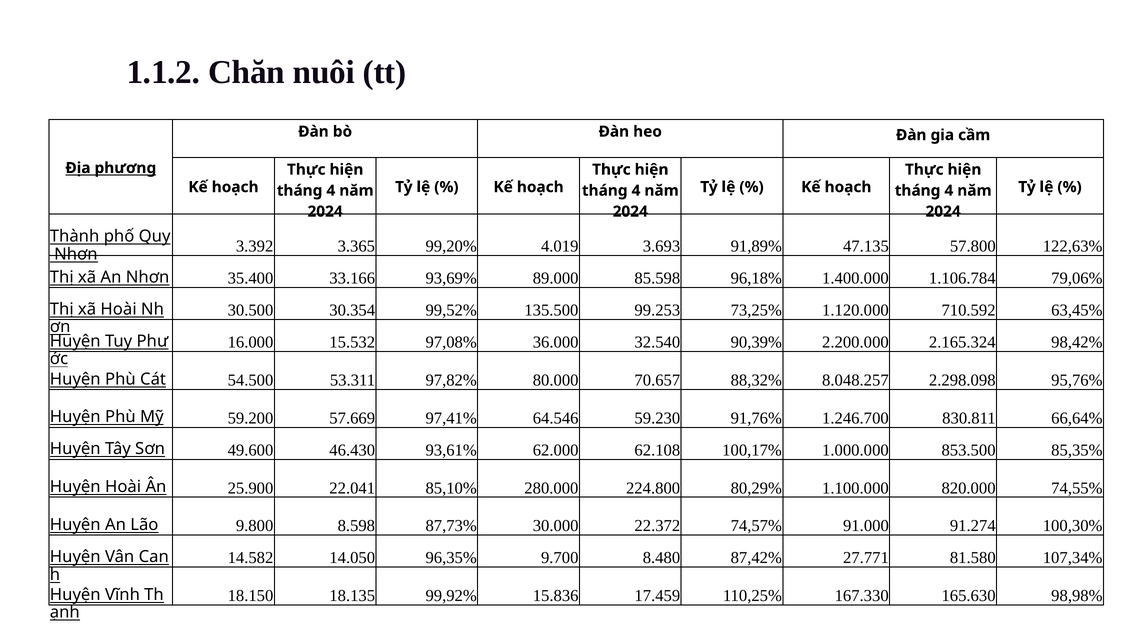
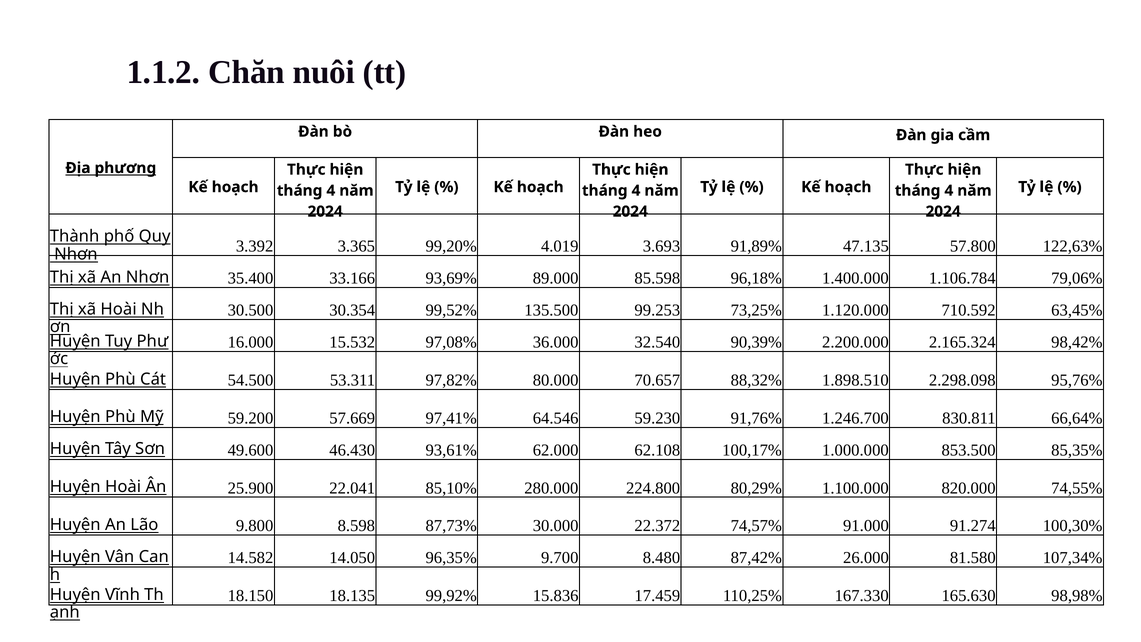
8.048.257: 8.048.257 -> 1.898.510 (855, 380)
27.771: 27.771 -> 26.000 (866, 558)
